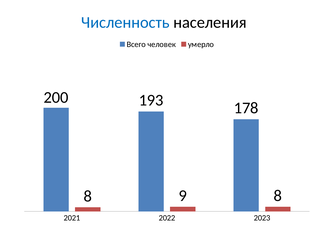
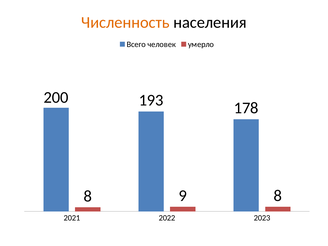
Численность colour: blue -> orange (125, 22)
